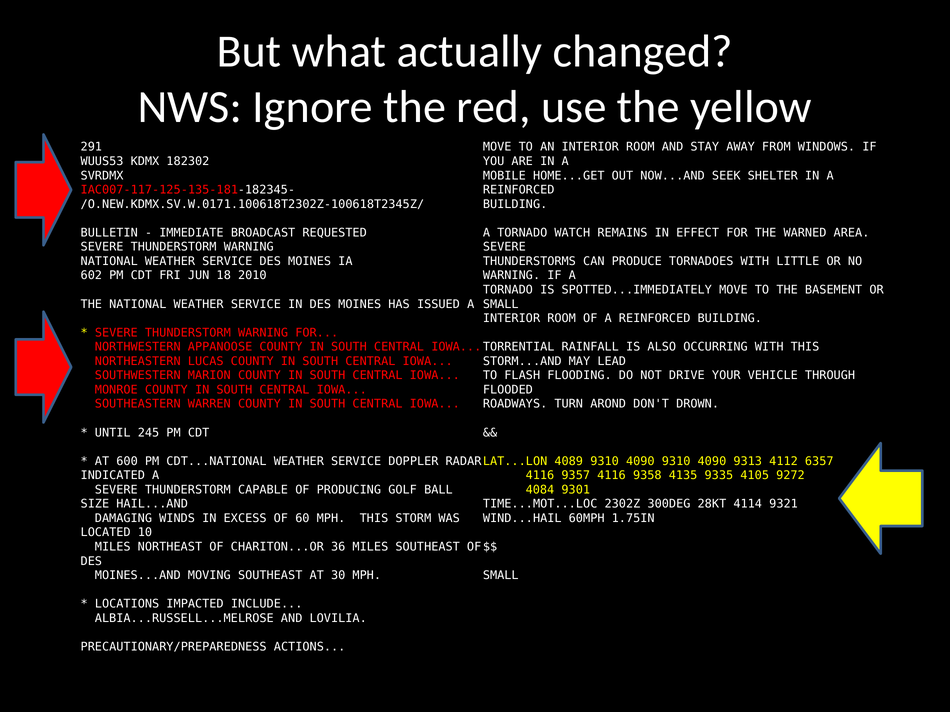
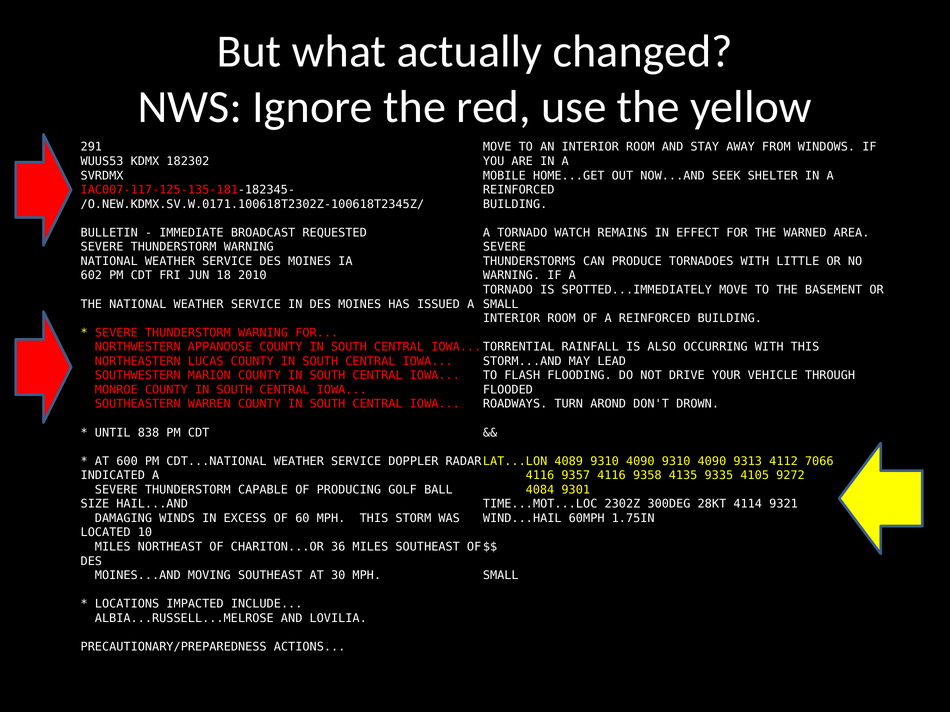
245: 245 -> 838 (149, 433)
6357: 6357 -> 7066 (819, 461)
